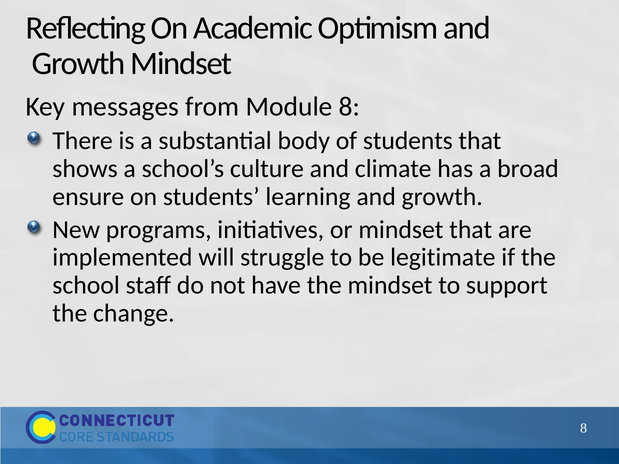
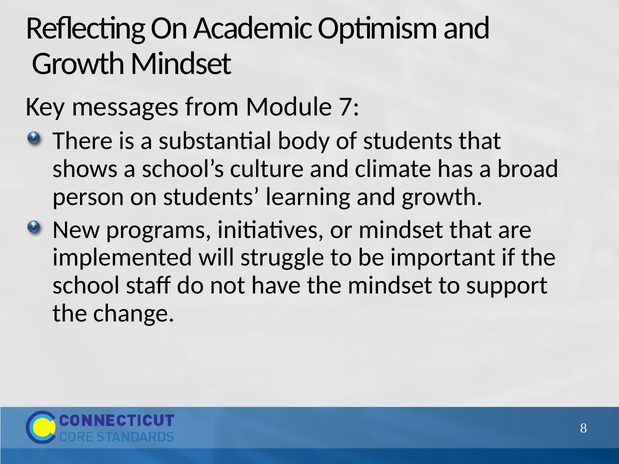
Module 8: 8 -> 7 (349, 107)
ensure: ensure -> person (88, 197)
legitimate: legitimate -> important (443, 258)
